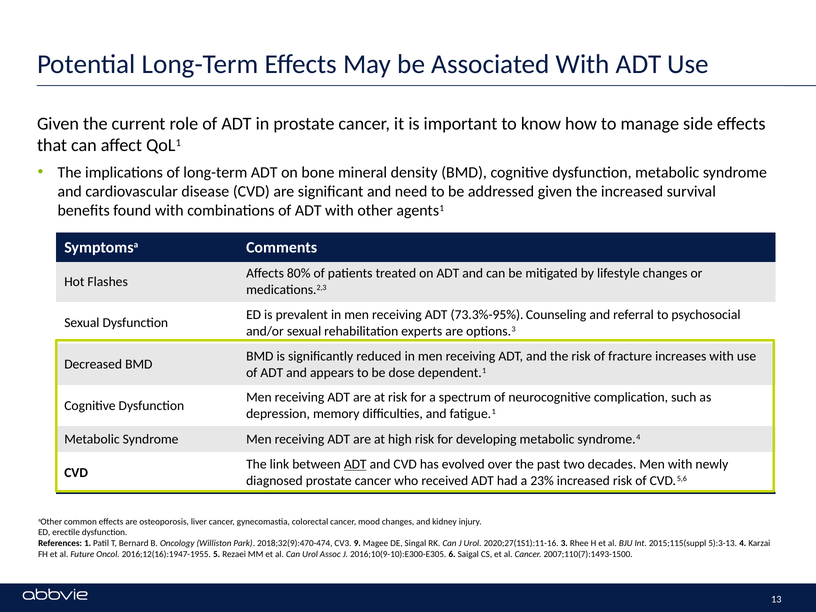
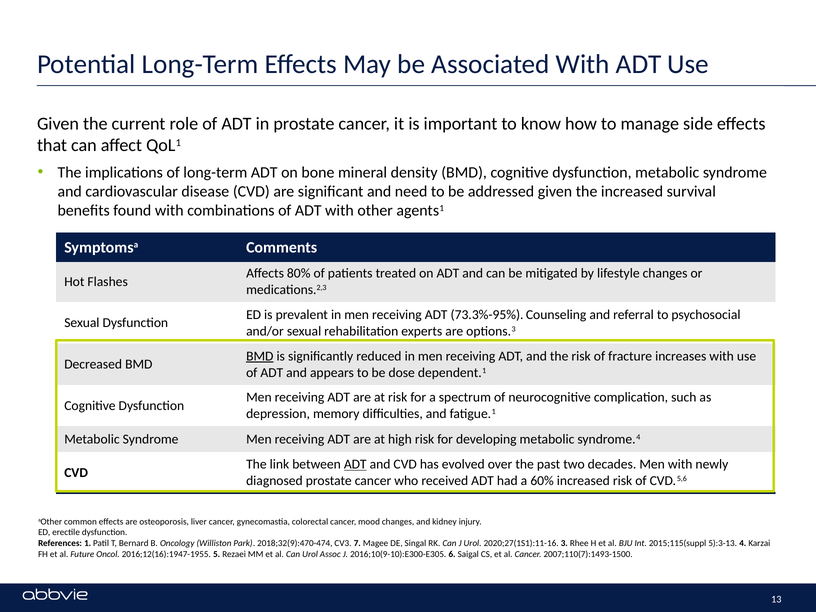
BMD underline: none -> present (260, 356)
23%: 23% -> 60% (542, 481)
9: 9 -> 7 (357, 543)
